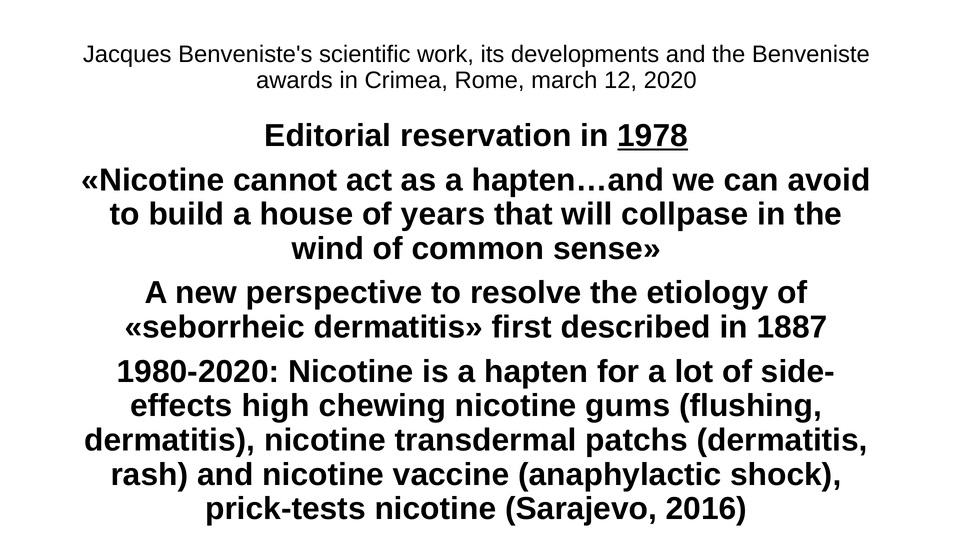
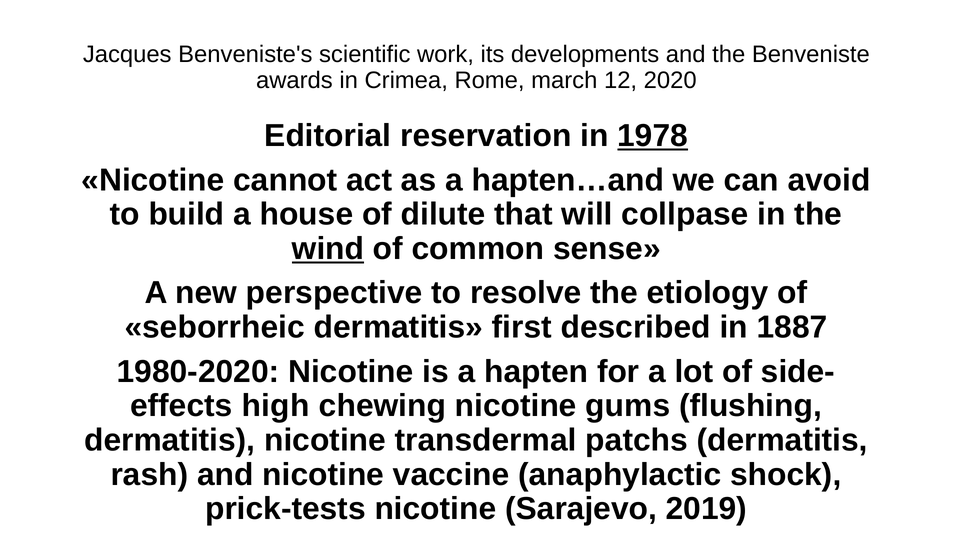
years: years -> dilute (443, 214)
wind underline: none -> present (328, 249)
2016: 2016 -> 2019 (706, 509)
